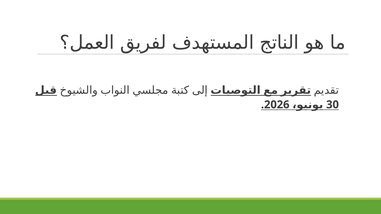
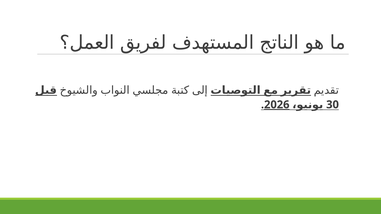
2026 underline: none -> present (277, 105)
